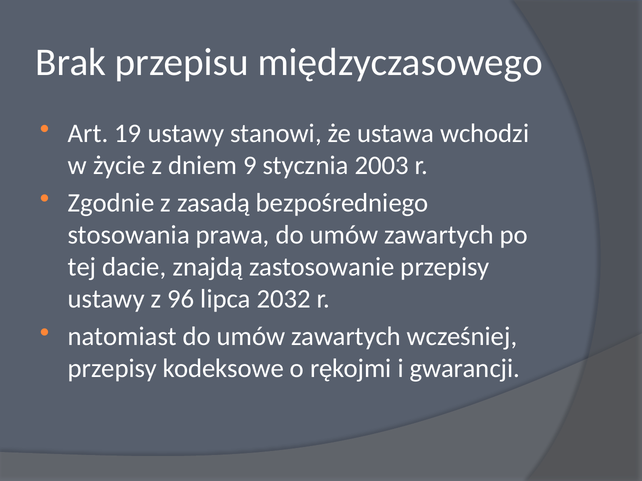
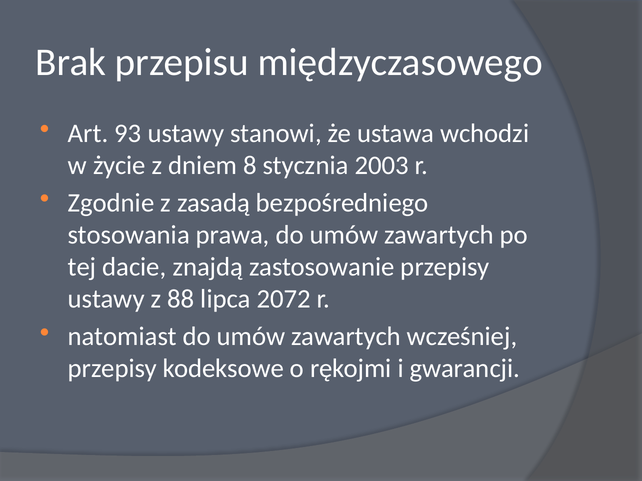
19: 19 -> 93 (128, 133)
9: 9 -> 8 (250, 166)
96: 96 -> 88 (181, 299)
2032: 2032 -> 2072 (284, 299)
